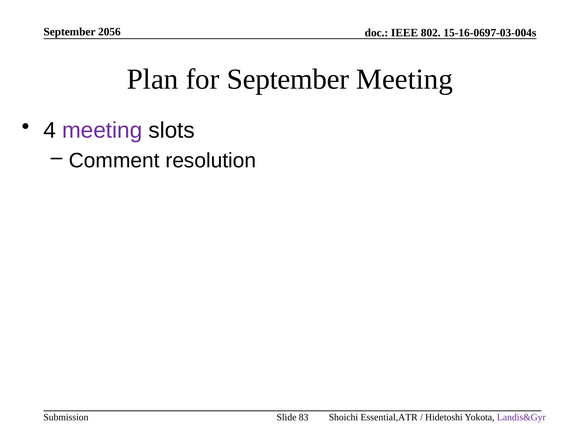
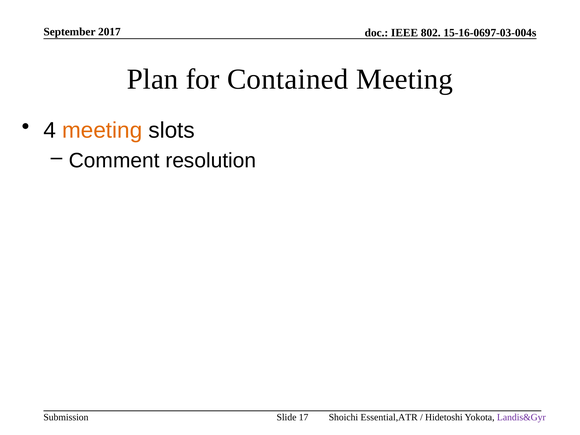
2056: 2056 -> 2017 (109, 32)
for September: September -> Contained (288, 79)
meeting colour: purple -> orange (102, 130)
83: 83 -> 17 (304, 417)
